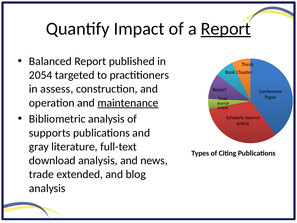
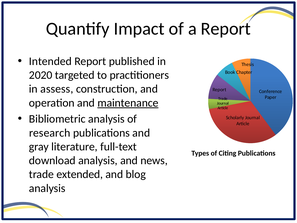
Report underline: present -> none (226, 29)
Balanced: Balanced -> Intended (50, 61)
2054: 2054 -> 2020 (41, 75)
supports: supports -> research (50, 133)
